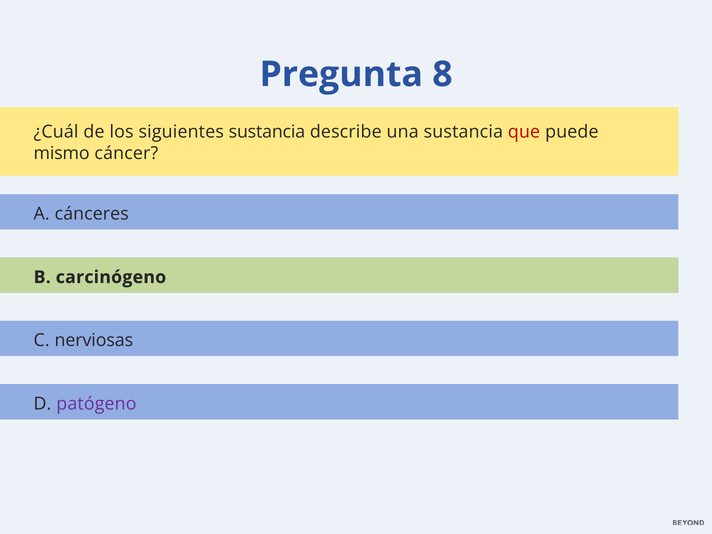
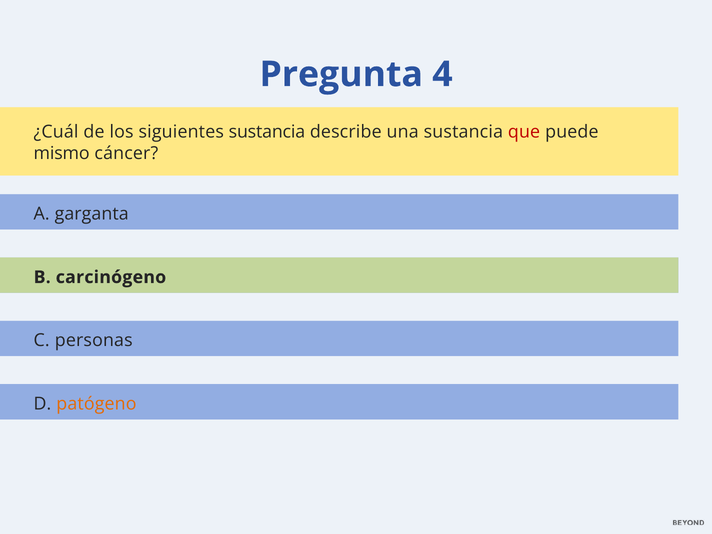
8: 8 -> 4 (442, 74)
cánceres: cánceres -> garganta (92, 214)
nerviosas: nerviosas -> personas (94, 341)
patógeno colour: purple -> orange (96, 404)
